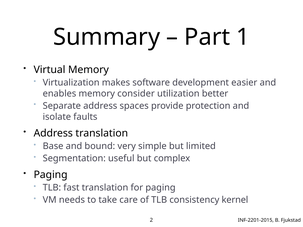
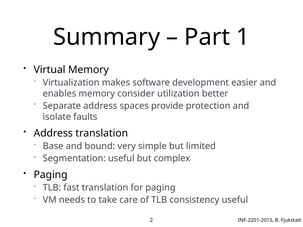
consistency kernel: kernel -> useful (235, 200)
